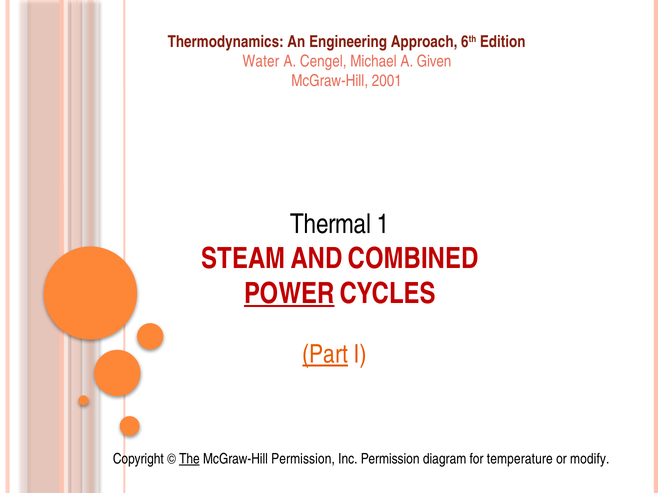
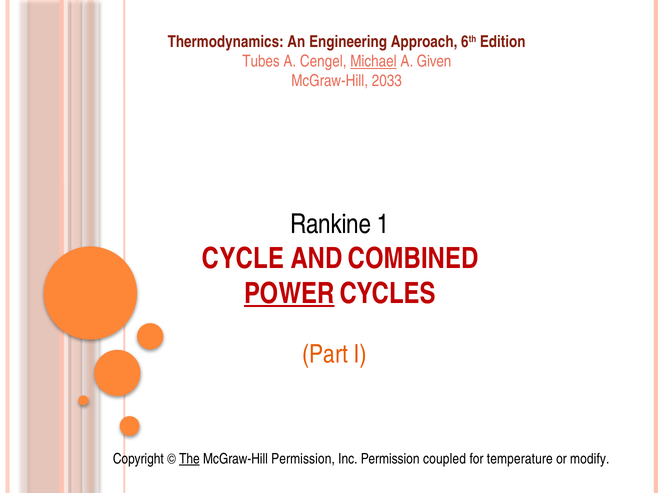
Water: Water -> Tubes (261, 61)
Michael underline: none -> present (373, 61)
2001: 2001 -> 2033 (387, 81)
Thermal: Thermal -> Rankine (331, 225)
STEAM: STEAM -> CYCLE (243, 259)
Part underline: present -> none (325, 355)
diagram: diagram -> coupled (445, 459)
